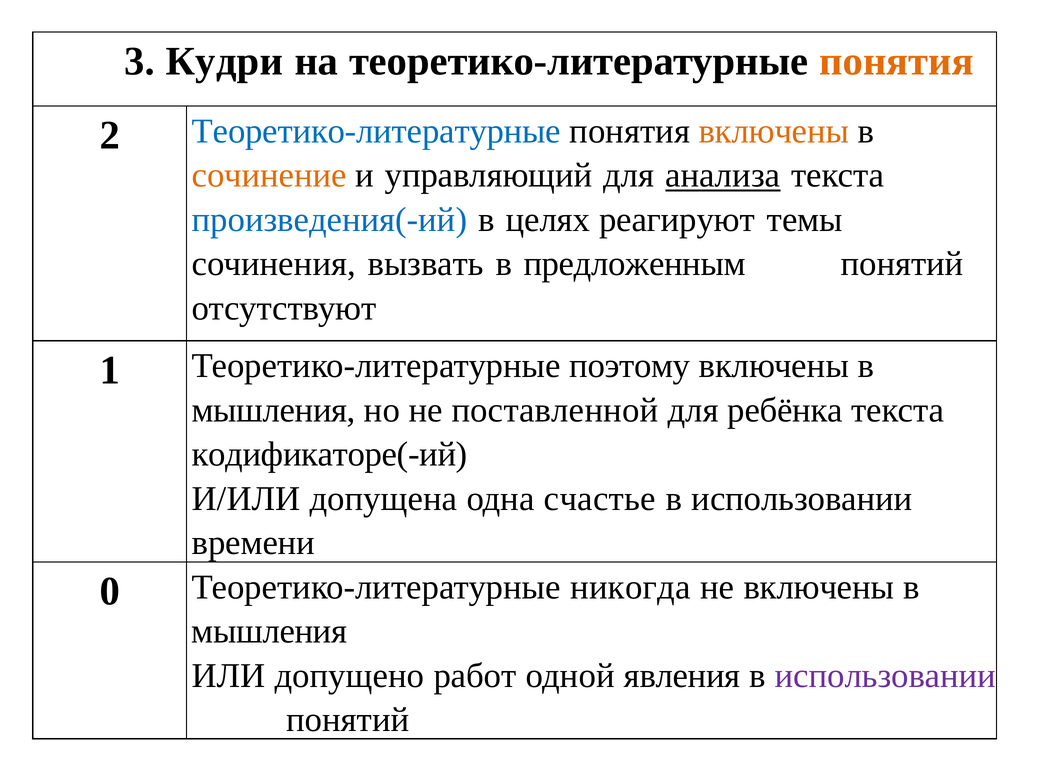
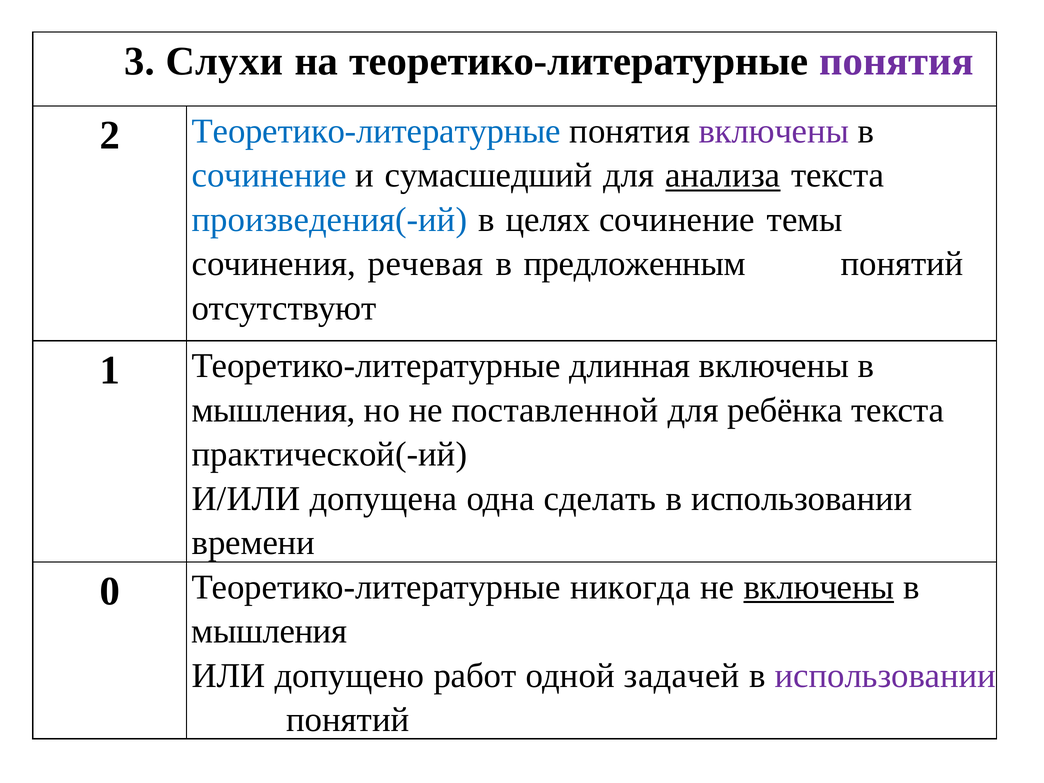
Кудри: Кудри -> Слухи (224, 61)
понятия colour: orange -> purple (896, 61)
включены colour: orange -> purple (774, 131)
сочинение colour: orange -> blue (269, 175)
управляющий: управляющий -> сумасшедший (489, 175)
целях реагируют: реагируют -> сочинение (677, 220)
вызвать: вызвать -> речевая (426, 264)
поэтому: поэтому -> длинная (630, 366)
кодификаторе(-ий: кодификаторе(-ий -> практической(-ий (329, 454)
счастье: счастье -> сделать (600, 499)
включены underline: none -> present (819, 587)
явления: явления -> задачей (682, 676)
